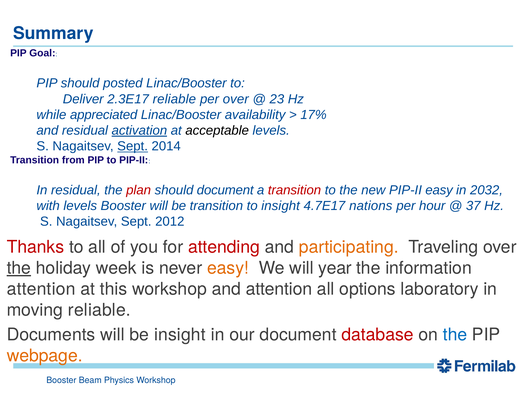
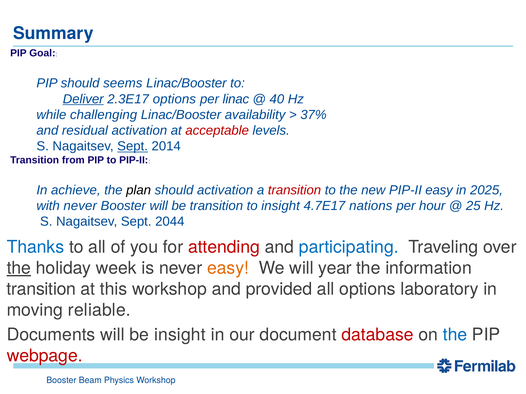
posted: posted -> seems (123, 83)
Deliver underline: none -> present (83, 99)
2.3E17 reliable: reliable -> options (174, 99)
per over: over -> linac (236, 99)
23: 23 -> 40 (277, 99)
appreciated: appreciated -> challenging (104, 115)
17%: 17% -> 37% (314, 115)
activation underline: present -> none (139, 131)
acceptable colour: black -> red (217, 131)
In residual: residual -> achieve (76, 190)
plan colour: red -> black (139, 190)
should document: document -> activation (225, 190)
2032: 2032 -> 2025 (486, 190)
with levels: levels -> never (80, 206)
37: 37 -> 25 (473, 206)
2012: 2012 -> 2044 (170, 222)
Thanks colour: red -> blue (35, 247)
participating colour: orange -> blue (349, 247)
attention: attention -> transition (41, 289)
and attention: attention -> provided (279, 289)
webpage colour: orange -> red (45, 356)
